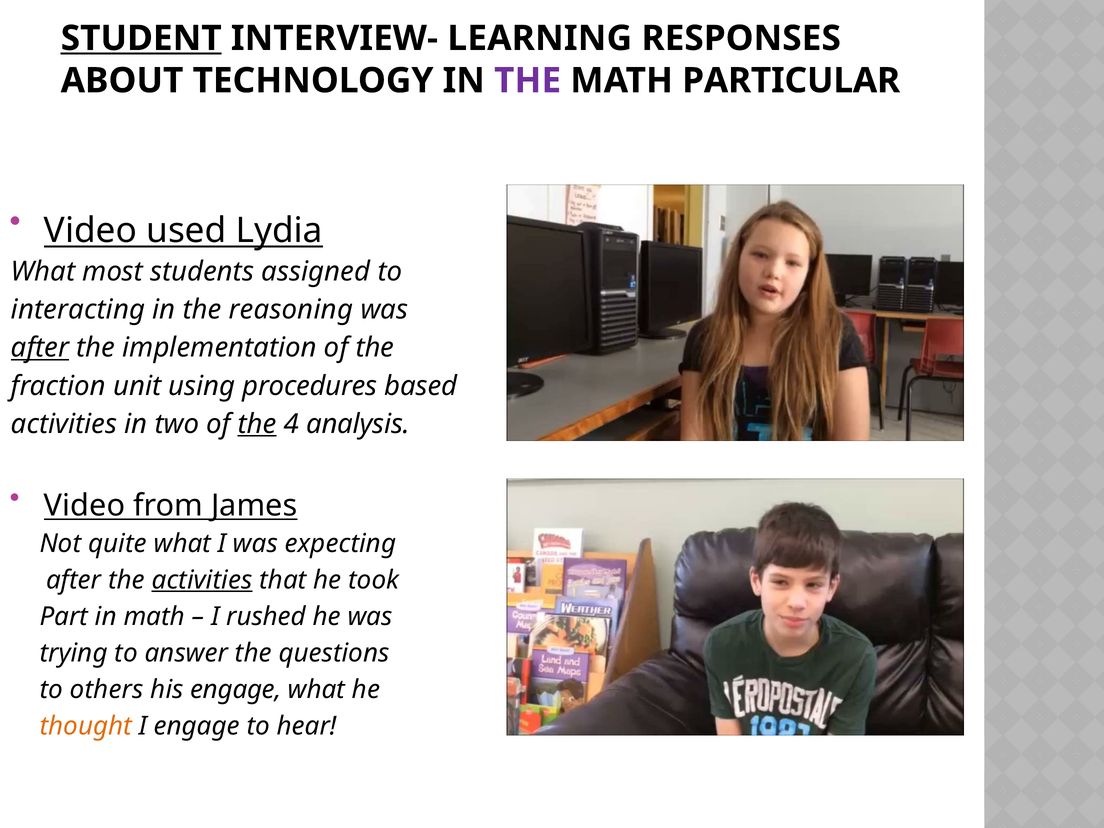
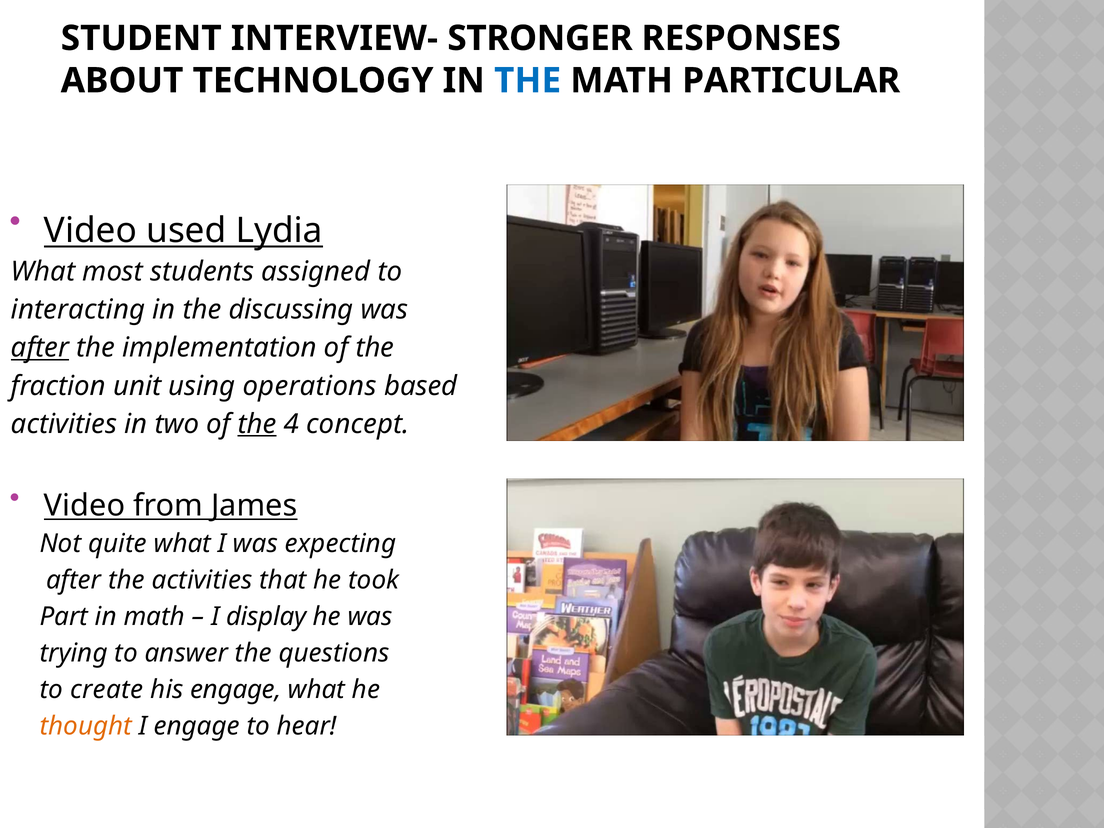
STUDENT underline: present -> none (141, 38)
LEARNING: LEARNING -> STRONGER (540, 38)
THE colour: purple -> blue (528, 81)
reasoning: reasoning -> discussing (291, 310)
procedures: procedures -> operations (310, 386)
analysis: analysis -> concept (358, 424)
activities underline: present -> none (202, 580)
rushed: rushed -> display (266, 617)
others: others -> create (107, 690)
